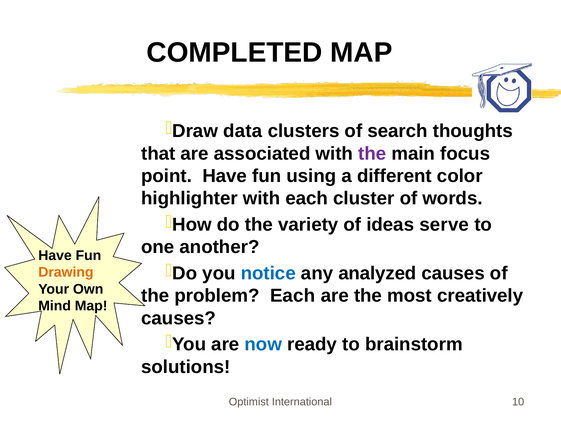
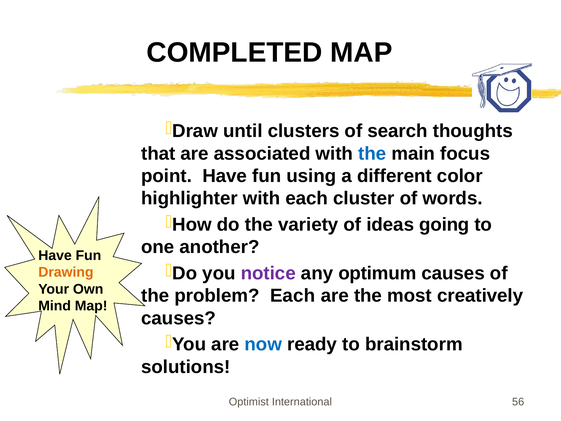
data: data -> until (243, 131)
the colour: purple -> blue (372, 153)
serve: serve -> going (444, 225)
notice colour: blue -> purple (268, 273)
analyzed: analyzed -> optimum (377, 273)
10: 10 -> 56 (518, 402)
